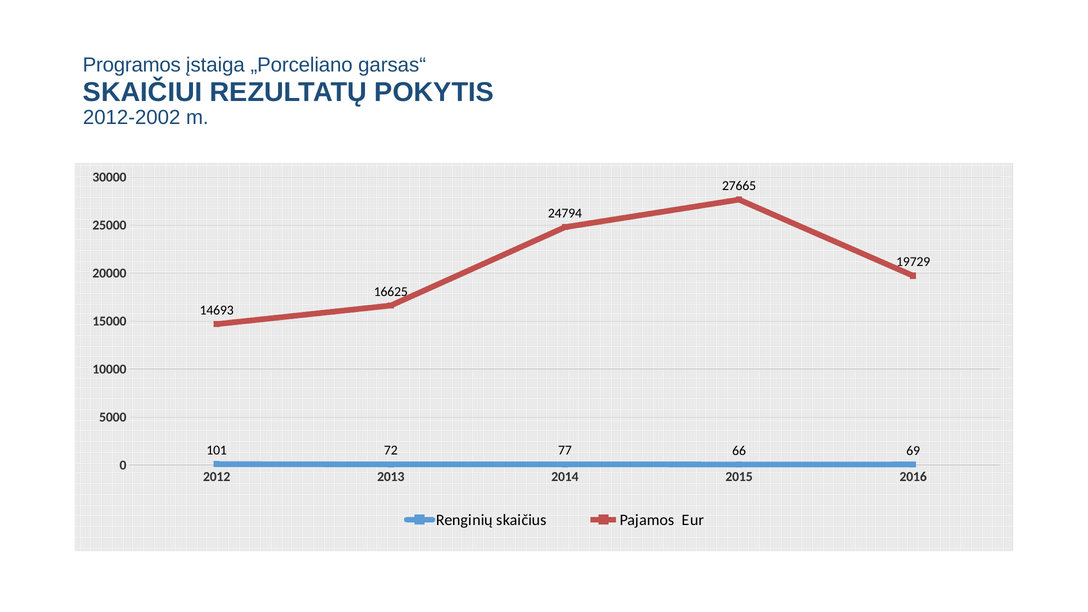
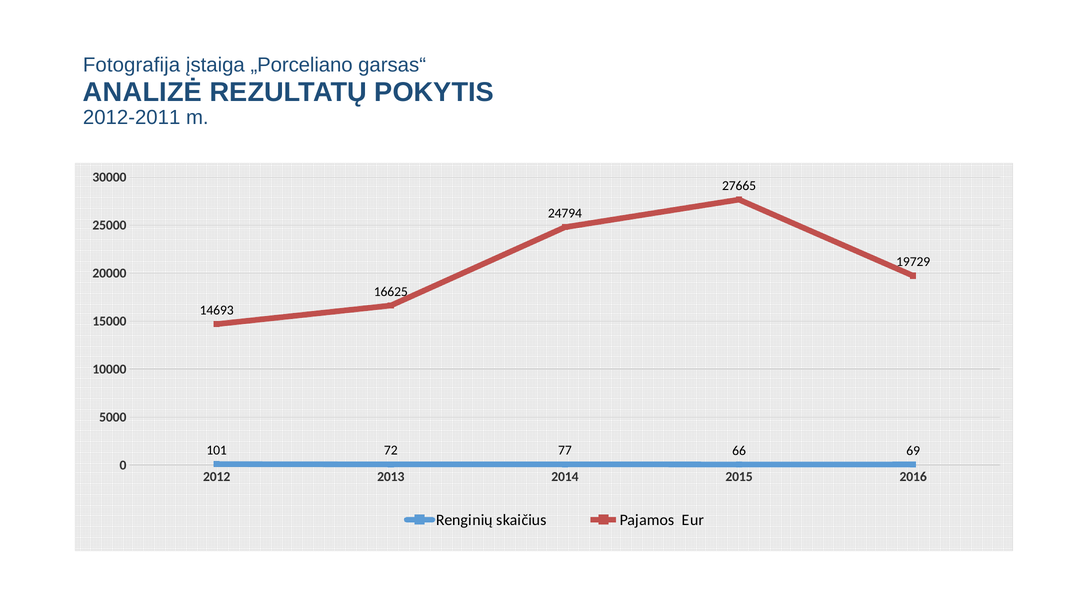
Programos: Programos -> Fotografija (132, 65)
SKAIČIUI: SKAIČIUI -> ANALIZĖ (142, 92)
2012-2002: 2012-2002 -> 2012-2011 (132, 117)
